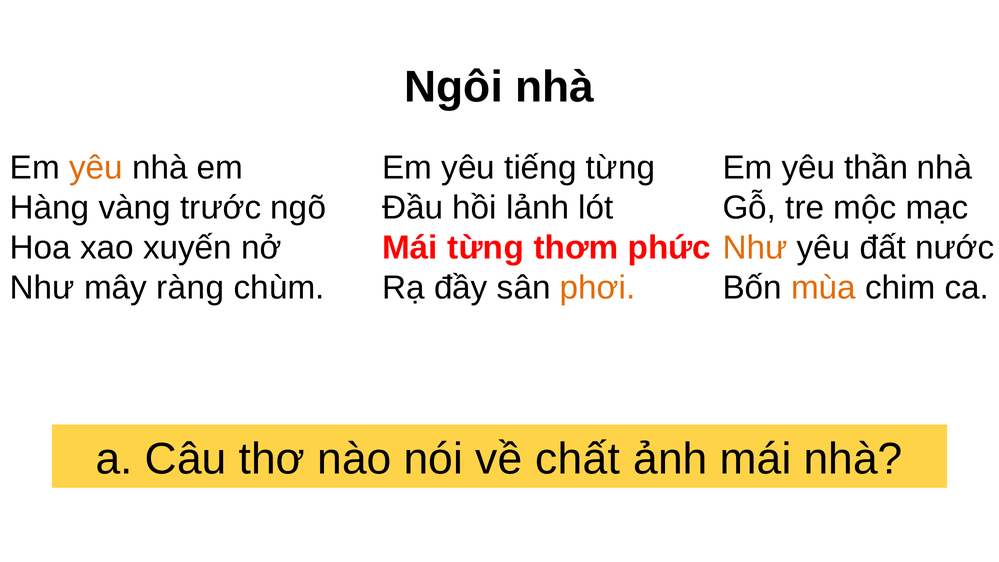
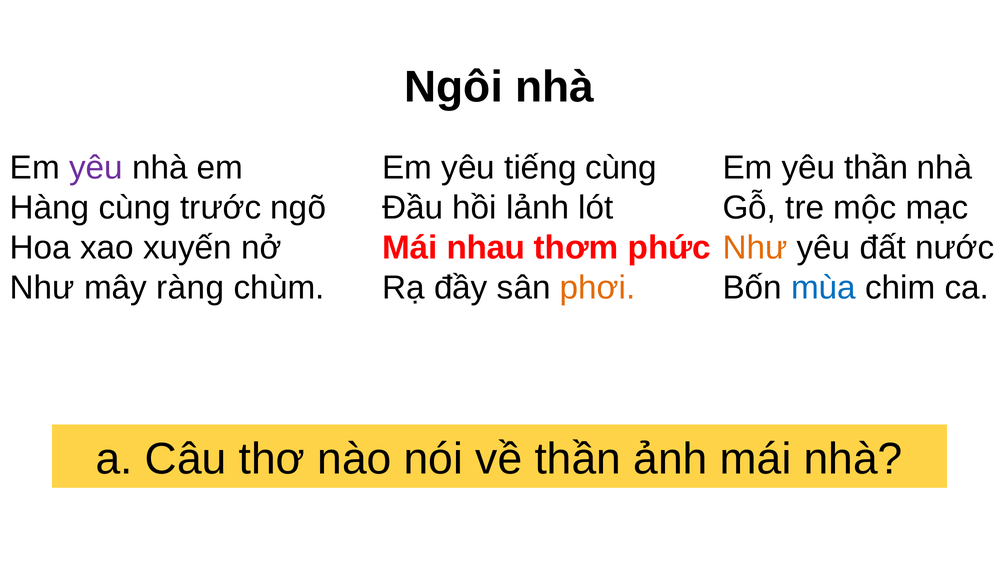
yêu colour: orange -> purple (96, 168)
tiếng từng: từng -> cùng (621, 168)
Hàng vàng: vàng -> cùng (135, 208)
Mái từng: từng -> nhau (486, 248)
mùa colour: orange -> blue (823, 288)
về chất: chất -> thần (578, 459)
